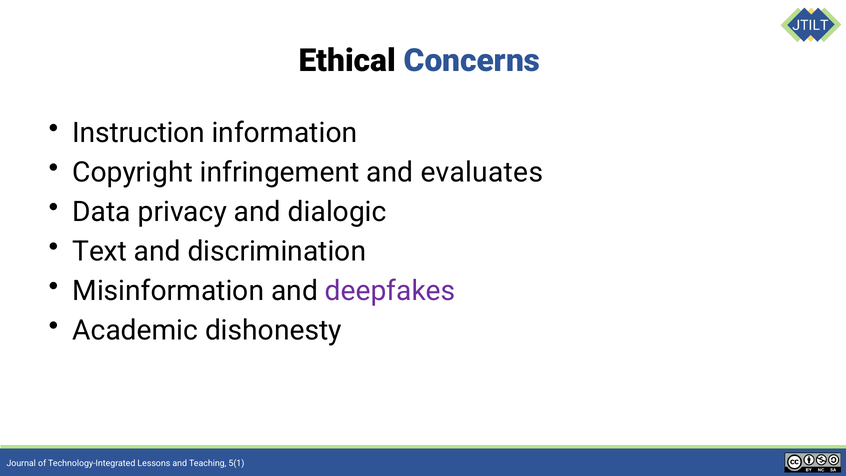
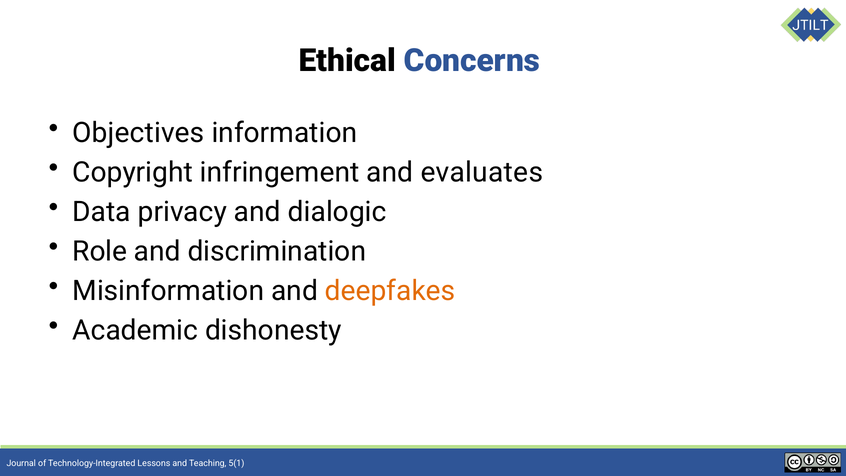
Instruction: Instruction -> Objectives (138, 133)
Text: Text -> Role (100, 252)
deepfakes colour: purple -> orange (390, 291)
